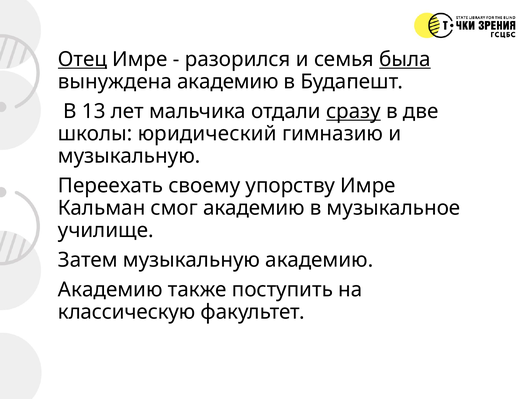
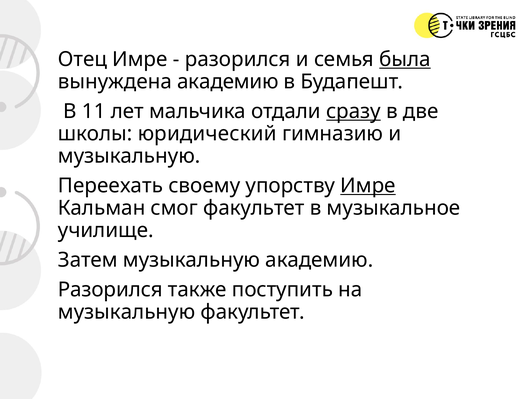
Отец underline: present -> none (82, 59)
13: 13 -> 11 (94, 111)
Имре underline: none -> present (368, 185)
смог академию: академию -> факультет (254, 208)
Академию: Академию -> Разорился (110, 289)
классическую: классическую -> музыкальную (127, 311)
